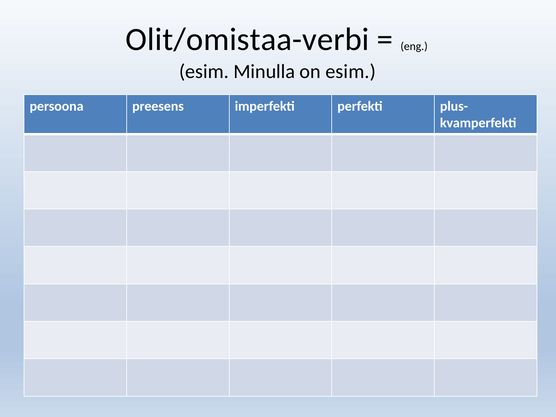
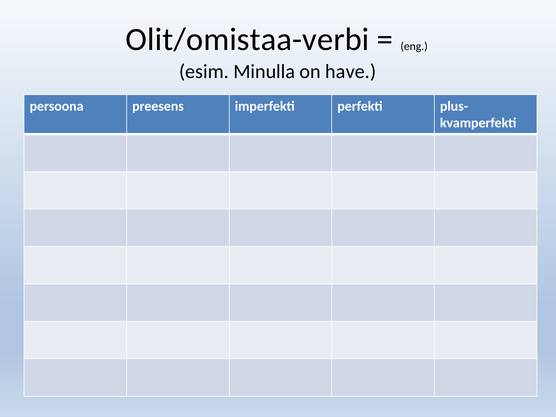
on esim: esim -> have (351, 72)
